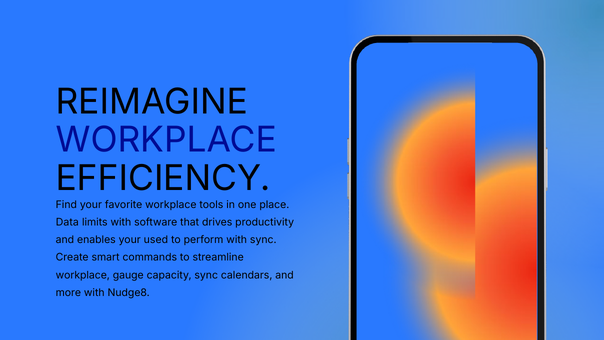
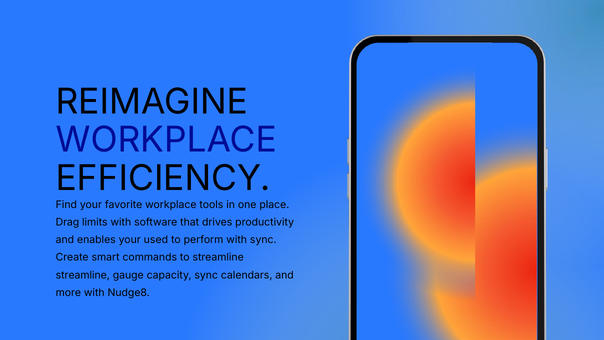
Data: Data -> Drag (67, 222)
workplace: workplace -> streamline (83, 275)
